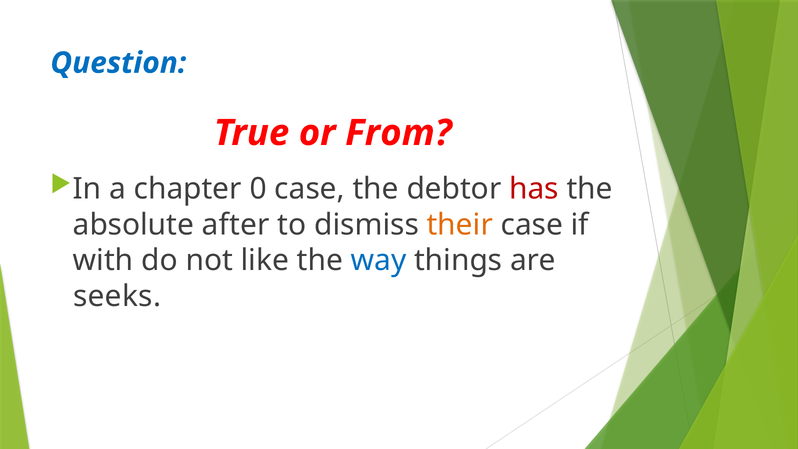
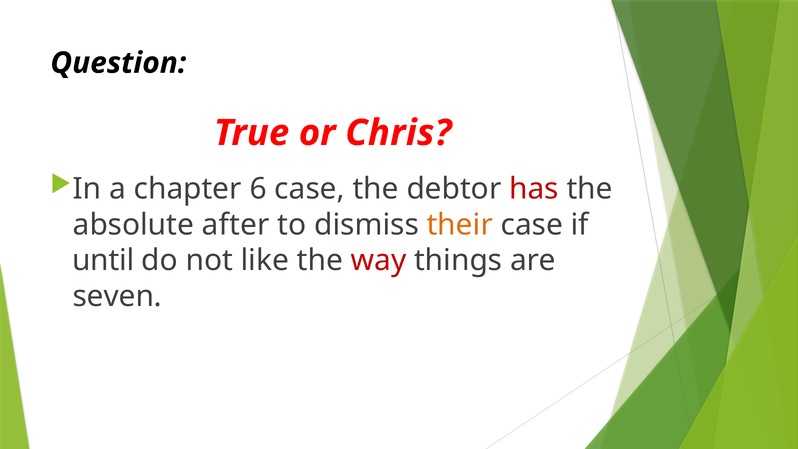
Question colour: blue -> black (118, 63)
From: From -> Chris (398, 133)
0: 0 -> 6 (258, 189)
with: with -> until (103, 261)
way colour: blue -> red (379, 261)
seeks: seeks -> seven (117, 296)
